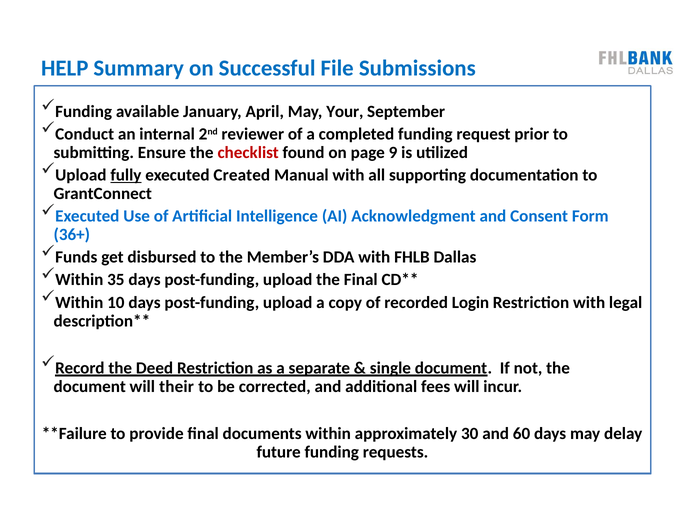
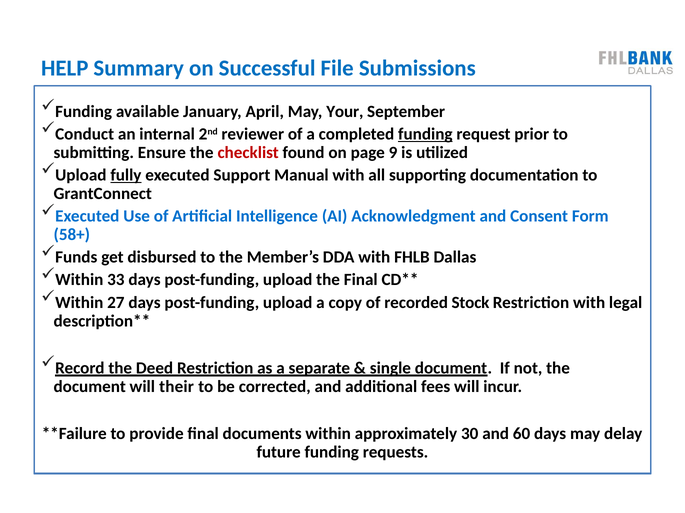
funding underline: none -> present (425, 134)
Created: Created -> Support (242, 175)
36+: 36+ -> 58+ (72, 235)
35: 35 -> 33 (116, 280)
10: 10 -> 27 (116, 303)
Login: Login -> Stock (471, 303)
